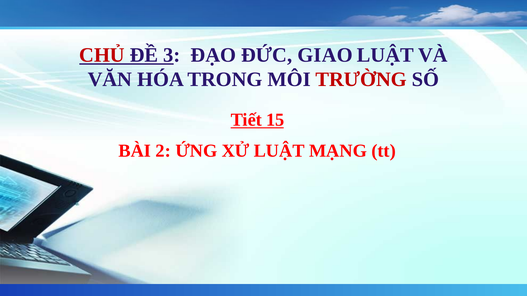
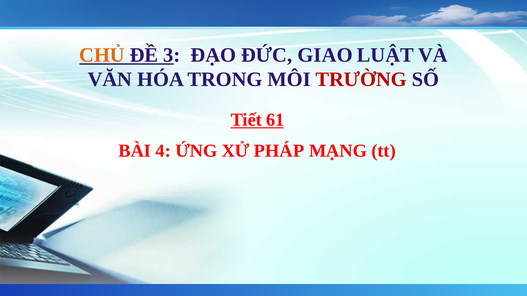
CHỦ colour: red -> orange (102, 55)
15: 15 -> 61 (275, 120)
2: 2 -> 4 (163, 151)
XỬ LUẬT: LUẬT -> PHÁP (279, 151)
